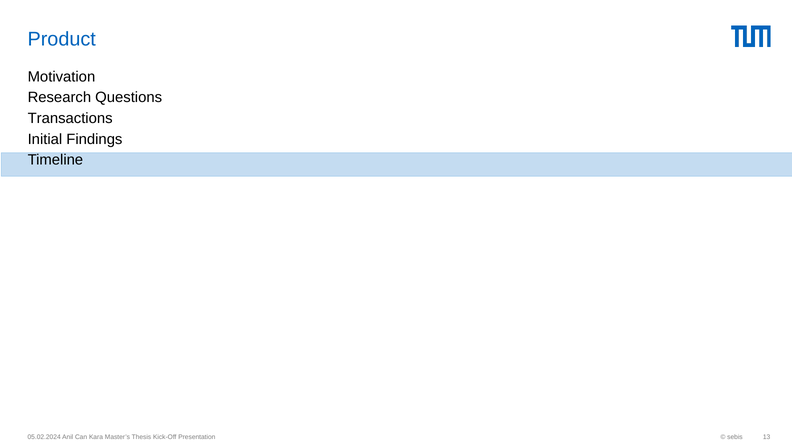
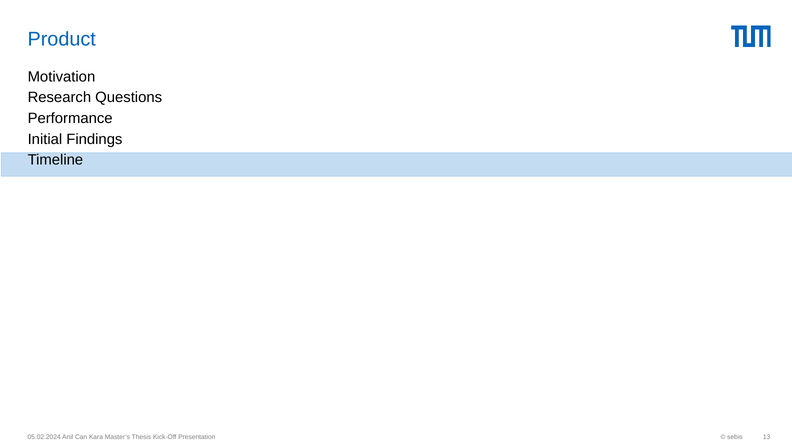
Transactions: Transactions -> Performance (70, 118)
